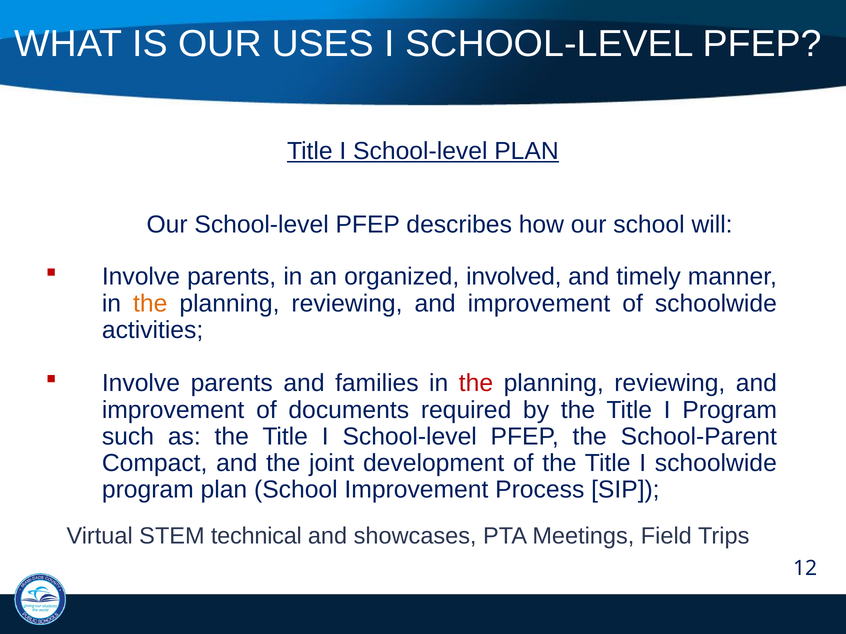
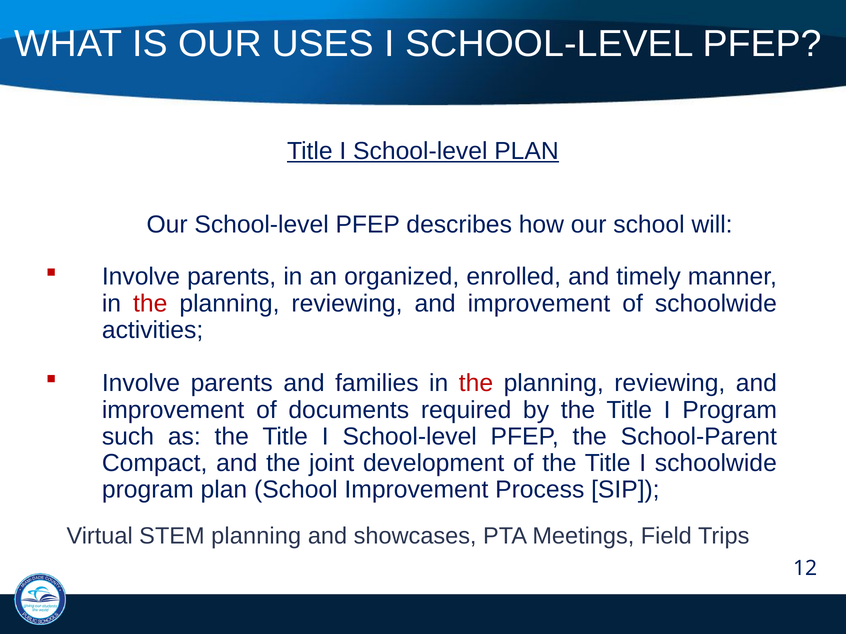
involved: involved -> enrolled (514, 277)
the colour: orange -> red (150, 304)
STEM technical: technical -> planning (256, 536)
